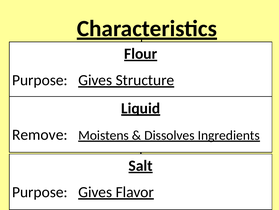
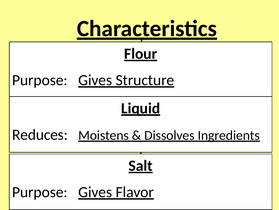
Remove: Remove -> Reduces (40, 134)
